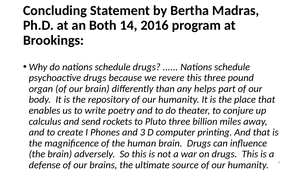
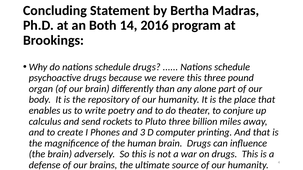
helps: helps -> alone (205, 89)
